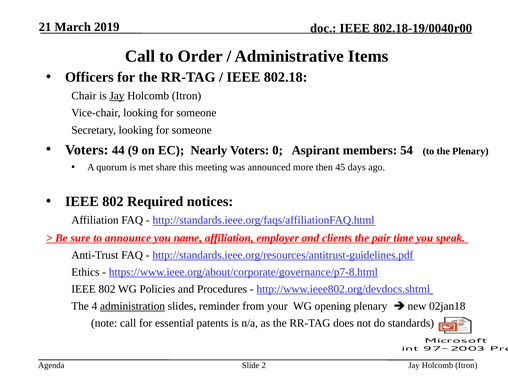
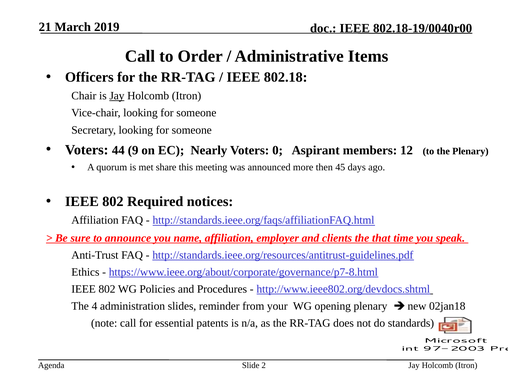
54: 54 -> 12 (407, 150)
pair: pair -> that (381, 238)
administration underline: present -> none (133, 306)
